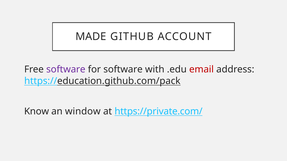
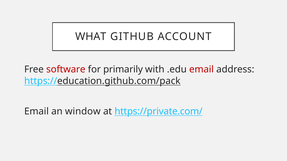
MADE: MADE -> WHAT (91, 37)
software colour: purple -> red (66, 70)
for software: software -> primarily (123, 70)
Know: Know -> Email (36, 112)
